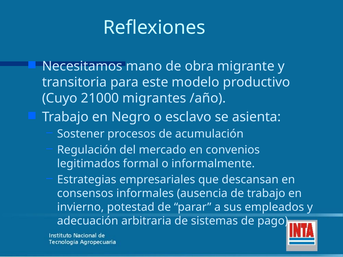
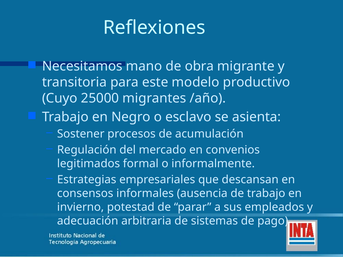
21000: 21000 -> 25000 (100, 98)
